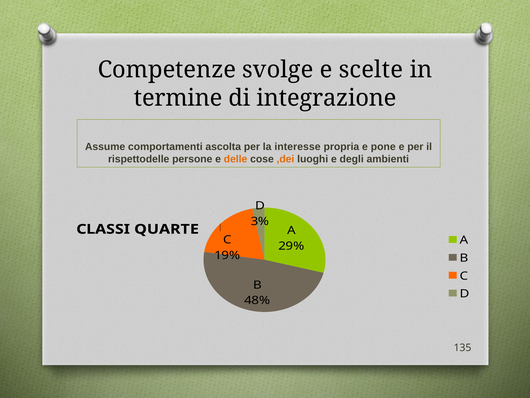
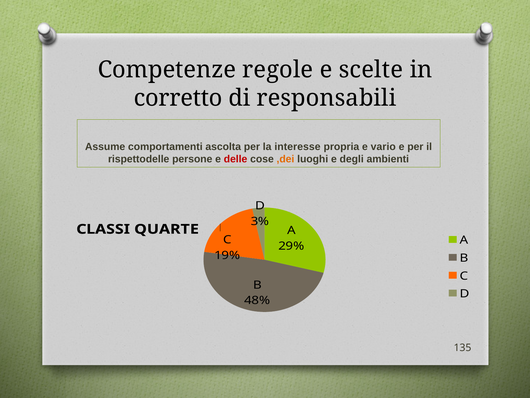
svolge: svolge -> regole (278, 70)
termine: termine -> corretto (178, 98)
integrazione: integrazione -> responsabili (326, 98)
pone: pone -> vario (383, 146)
delle colour: orange -> red (236, 159)
